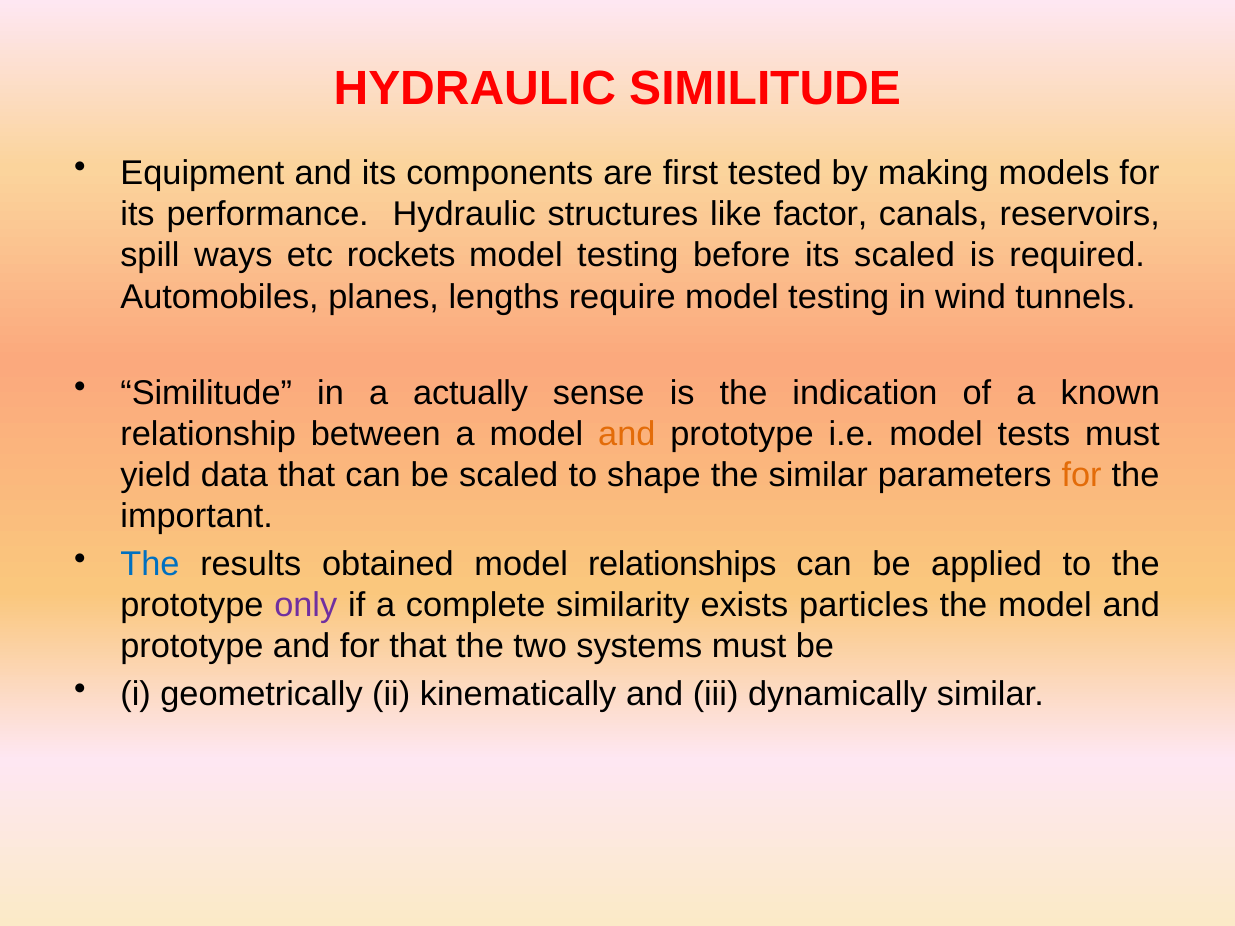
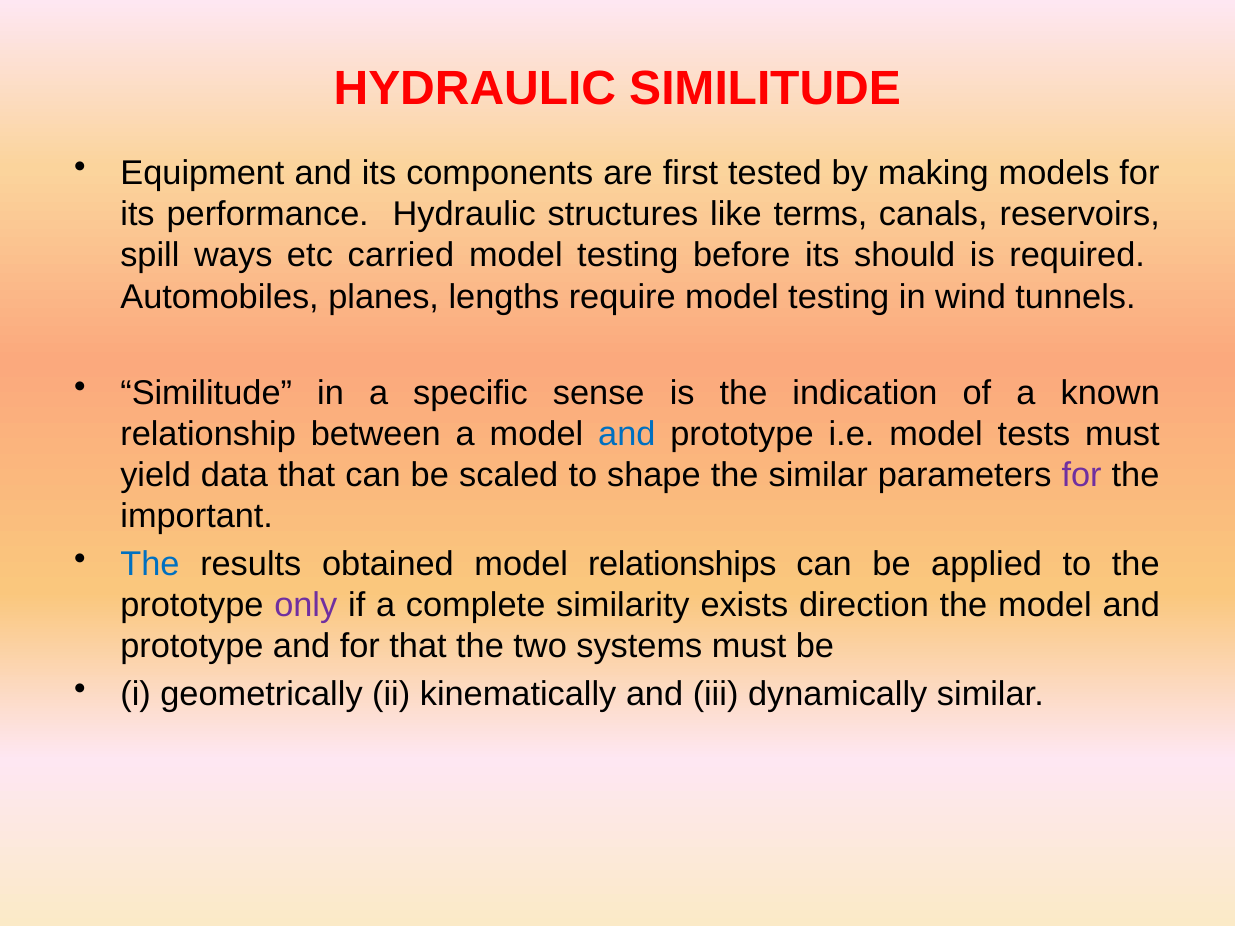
factor: factor -> terms (820, 214)
rockets: rockets -> carried (401, 256)
its scaled: scaled -> should (905, 256)
actually: actually -> specific (470, 393)
and colour: orange -> blue (627, 434)
for colour: orange -> purple (1082, 475)
particles: particles -> direction (864, 606)
